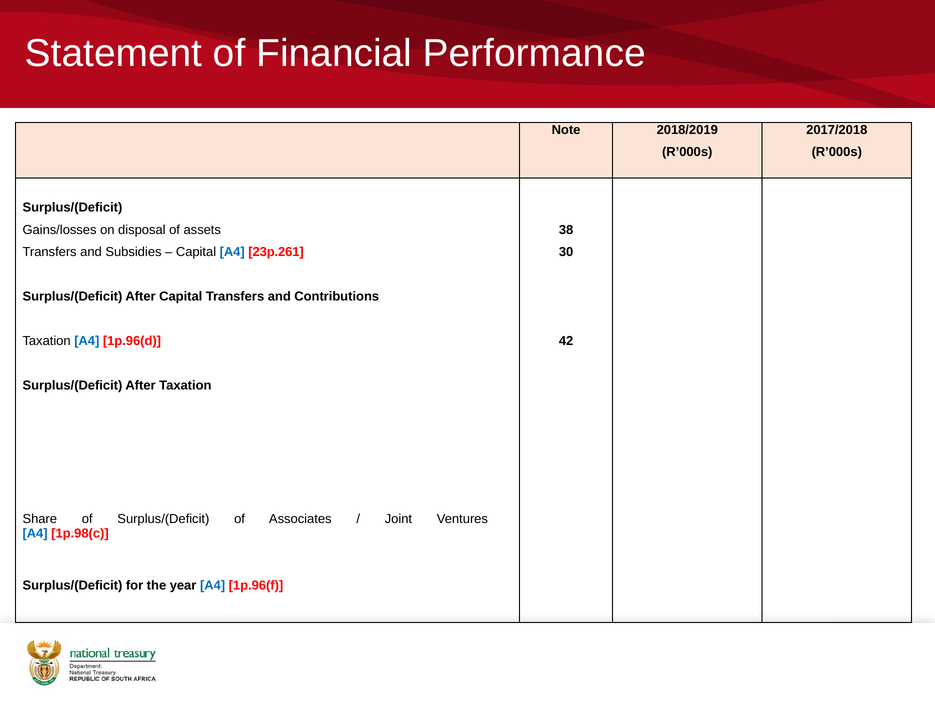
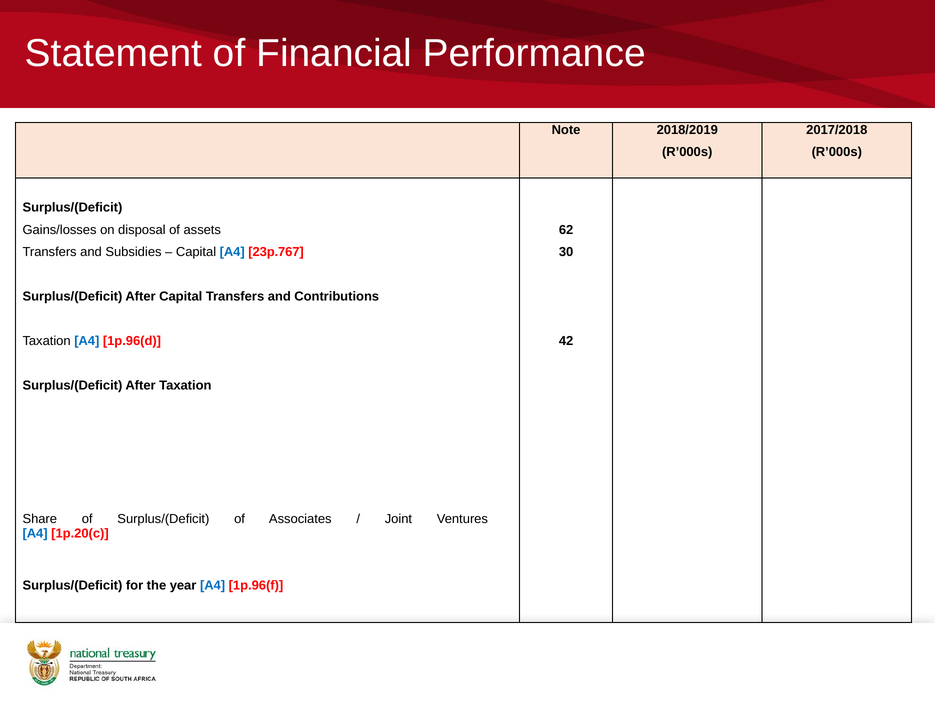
38: 38 -> 62 (566, 230)
23p.261: 23p.261 -> 23p.767 (276, 252)
1p.98(c: 1p.98(c -> 1p.20(c (80, 533)
